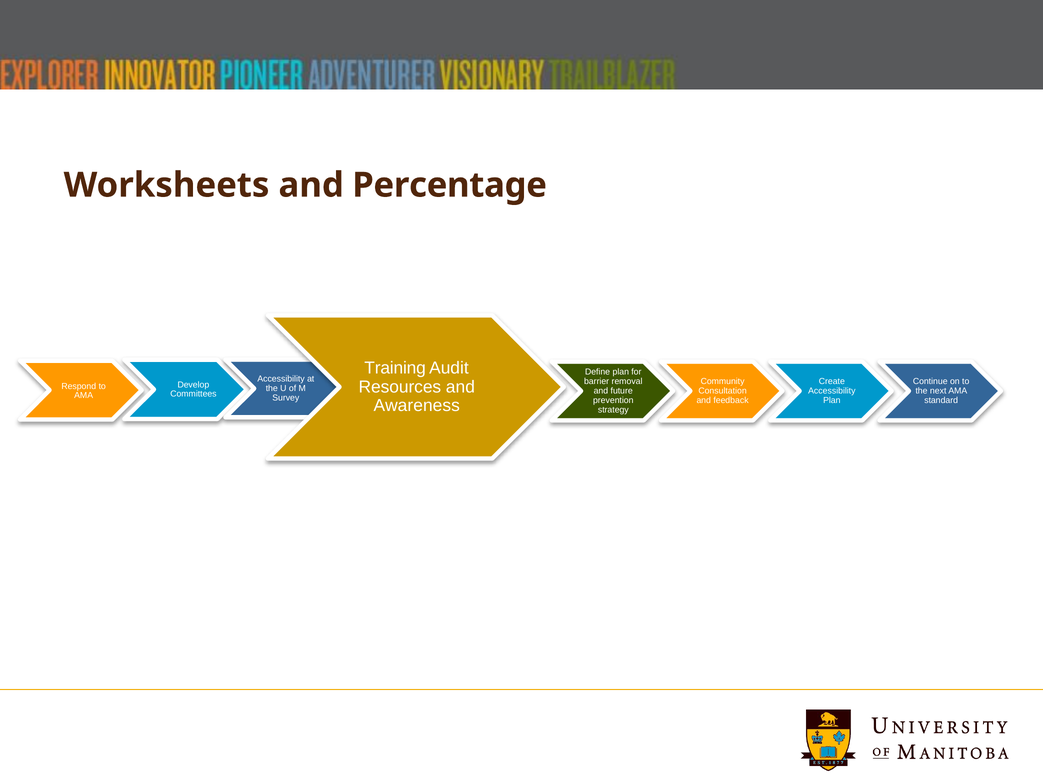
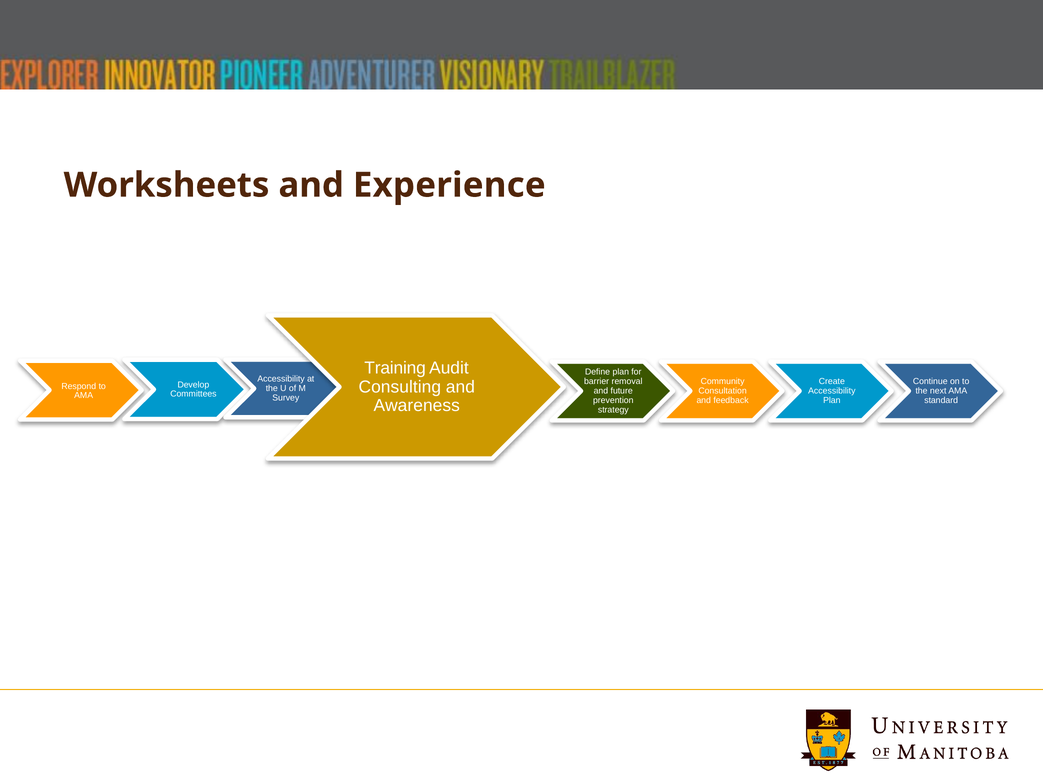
Percentage: Percentage -> Experience (449, 185)
Resources: Resources -> Consulting (400, 387)
